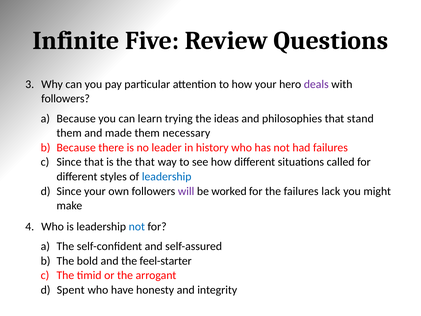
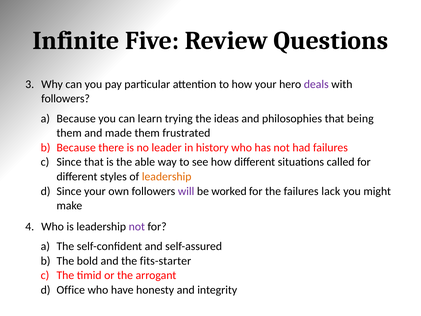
stand: stand -> being (360, 118)
necessary: necessary -> frustrated (186, 133)
the that: that -> able (145, 162)
leadership colour: blue -> orange (167, 176)
not colour: blue -> purple (137, 226)
feel-starter: feel-starter -> fits-starter (165, 261)
Spent: Spent -> Office (71, 290)
